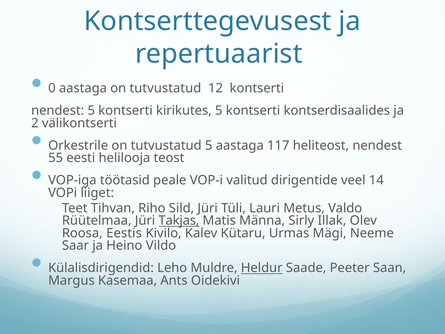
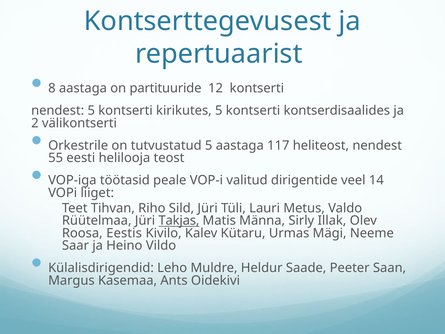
0: 0 -> 8 (52, 88)
aastaga on tutvustatud: tutvustatud -> partituuride (165, 88)
Heldur underline: present -> none (262, 268)
